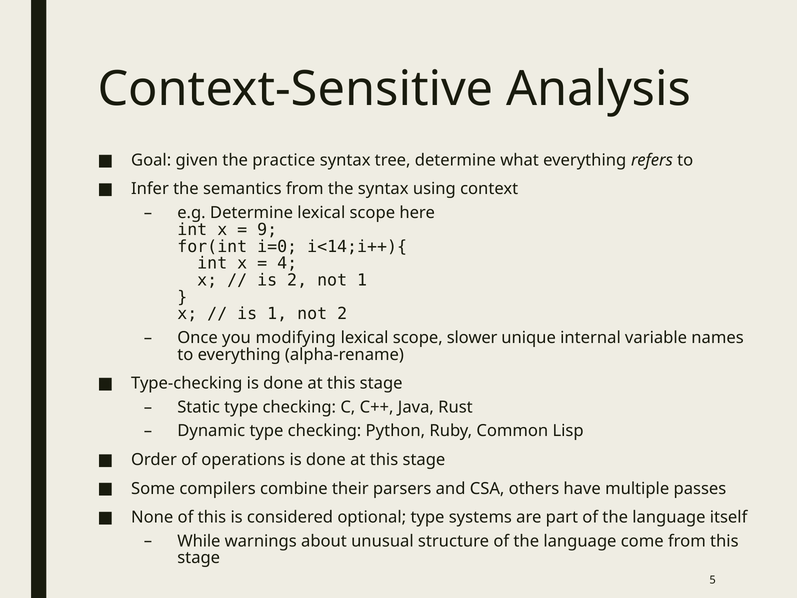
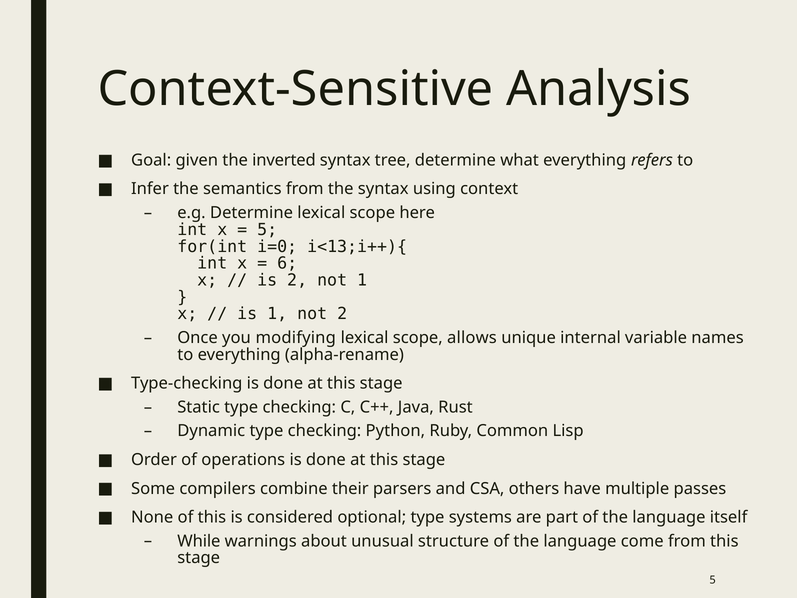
practice: practice -> inverted (284, 160)
9: 9 -> 5 (267, 230)
i<14;i++){: i<14;i++){ -> i<13;i++){ (357, 246)
4: 4 -> 6 (287, 263)
slower: slower -> allows (472, 338)
